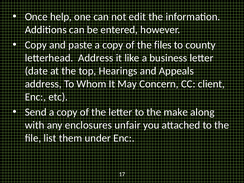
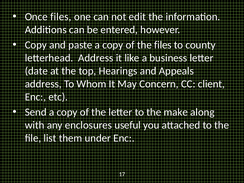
Once help: help -> files (61, 17)
unfair: unfair -> useful (128, 125)
